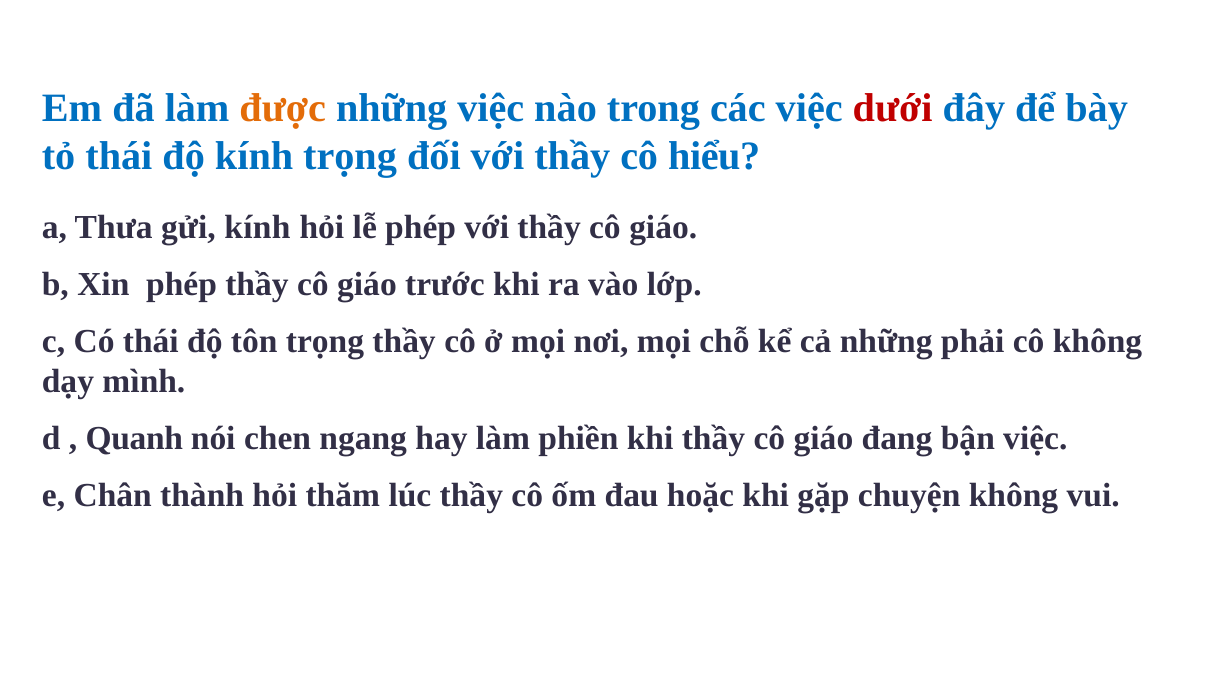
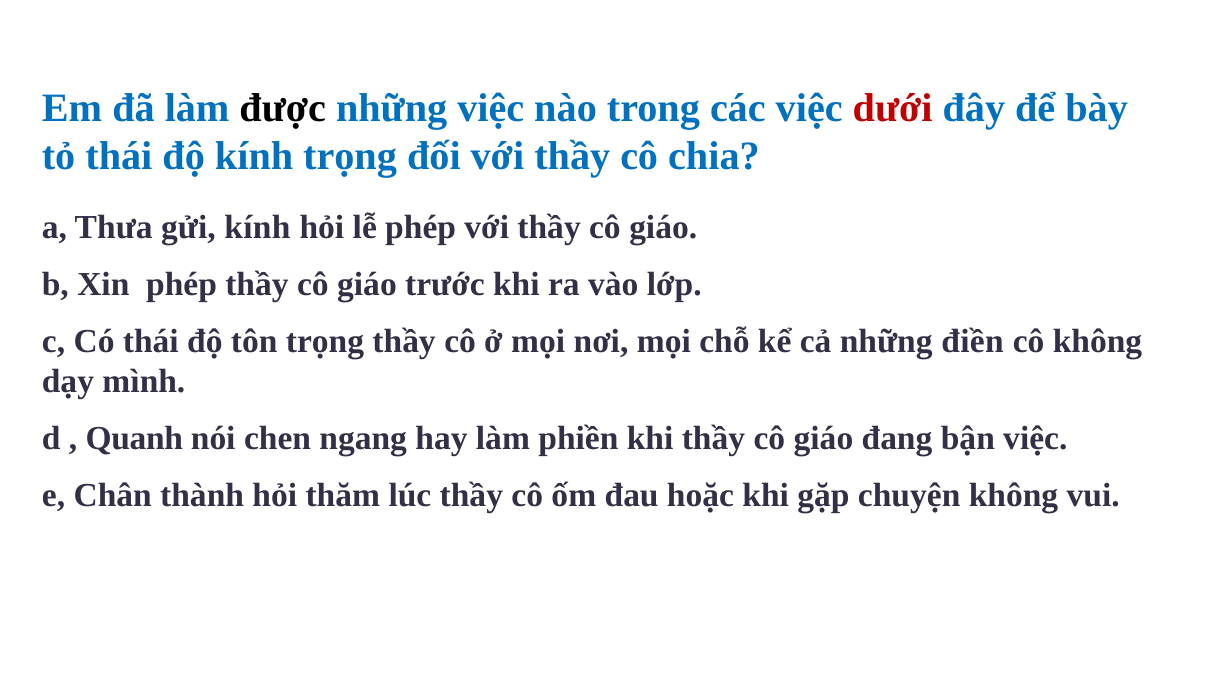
được colour: orange -> black (283, 108)
hiểu: hiểu -> chia (714, 156)
phải: phải -> điền (972, 341)
